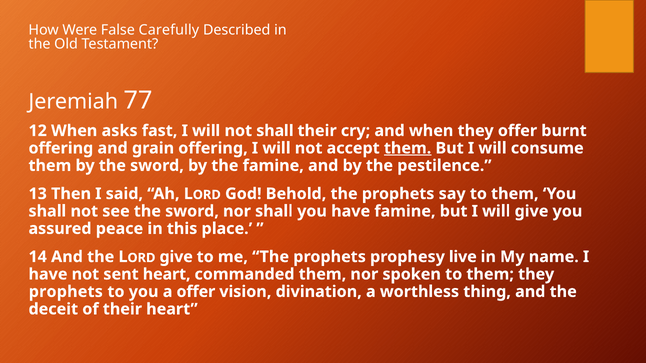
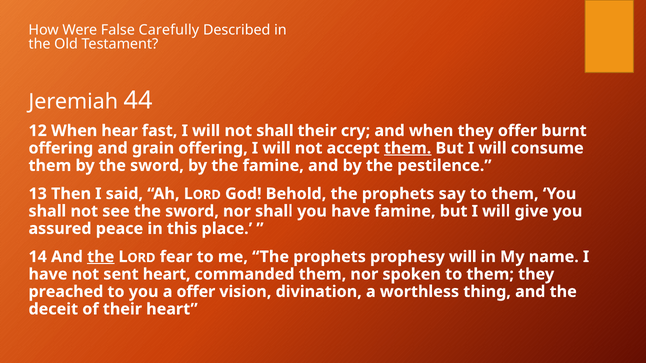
77: 77 -> 44 (138, 101)
asks: asks -> hear (120, 131)
the underline: none -> present (101, 257)
LORD give: give -> fear (176, 257)
prophesy live: live -> will (463, 257)
prophets: prophets -> preached (66, 292)
